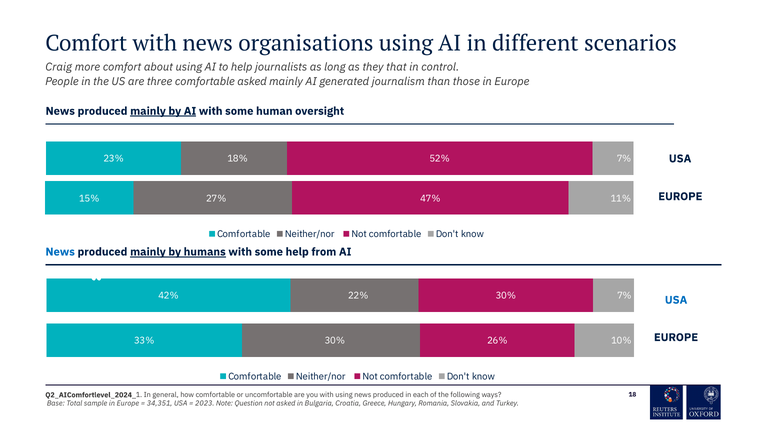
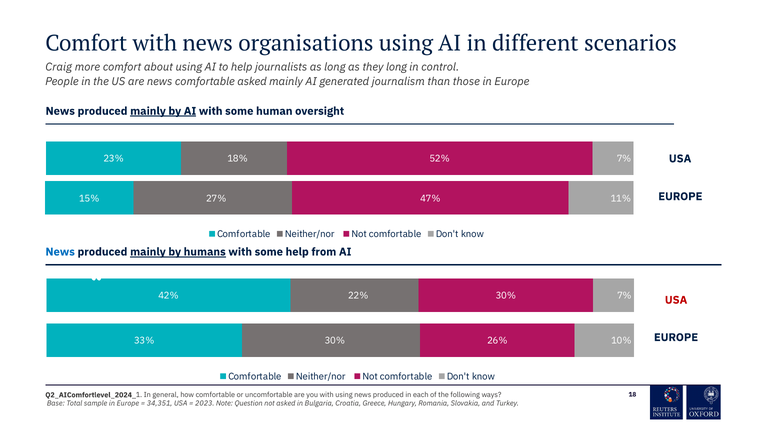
they that: that -> long (397, 67)
are three: three -> news (160, 82)
USA colour: blue -> red (676, 300)
